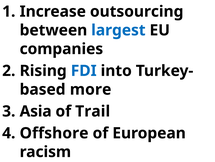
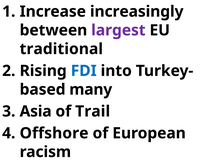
outsourcing: outsourcing -> increasingly (137, 11)
largest colour: blue -> purple (118, 30)
companies: companies -> traditional (61, 49)
more: more -> many (91, 89)
